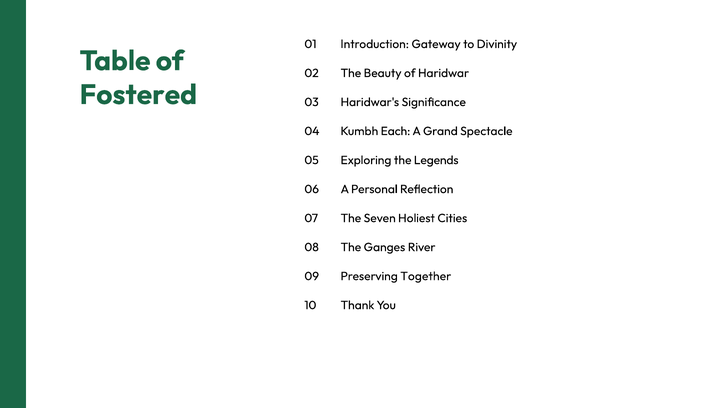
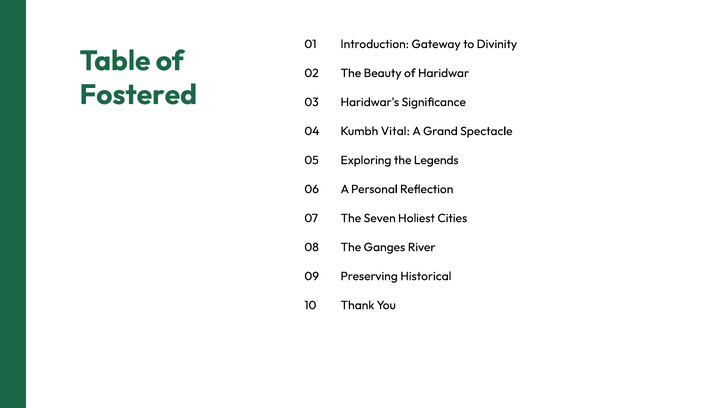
Each: Each -> Vital (395, 131)
Together: Together -> Historical (426, 276)
